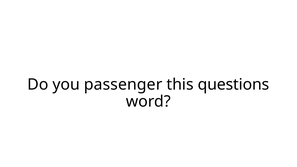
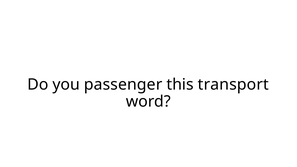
questions: questions -> transport (233, 85)
